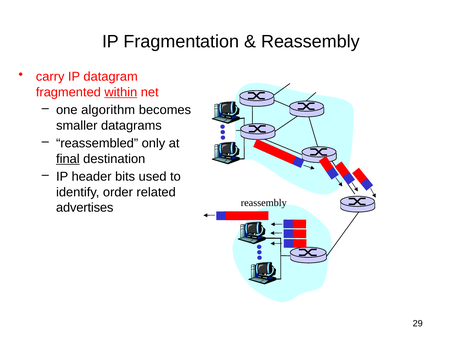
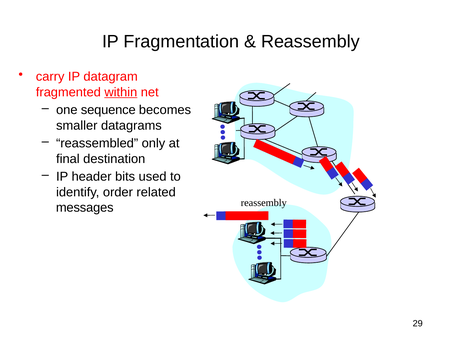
algorithm: algorithm -> sequence (108, 110)
final underline: present -> none (68, 159)
advertises: advertises -> messages (85, 208)
